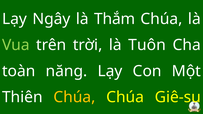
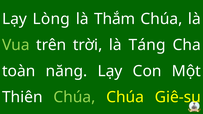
Ngây: Ngây -> Lòng (51, 19)
Tuôn: Tuôn -> Táng (147, 45)
Chúa colour: yellow -> light green (74, 97)
